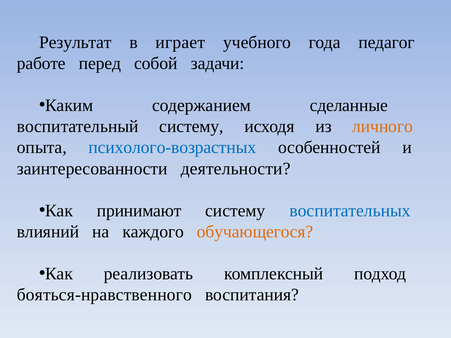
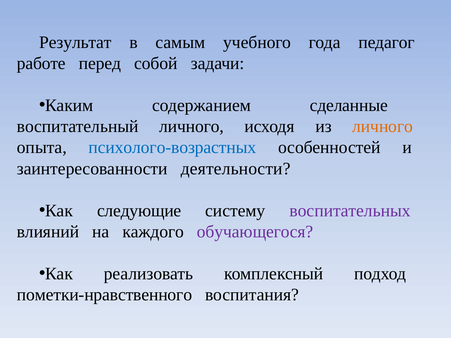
играет: играет -> самым (180, 42)
воспитательный систему: систему -> личного (192, 127)
принимают: принимают -> следующие (139, 211)
воспитательных colour: blue -> purple (350, 211)
обучающегося colour: orange -> purple (255, 232)
бояться-нравственного: бояться-нравственного -> пометки-нравственного (105, 295)
